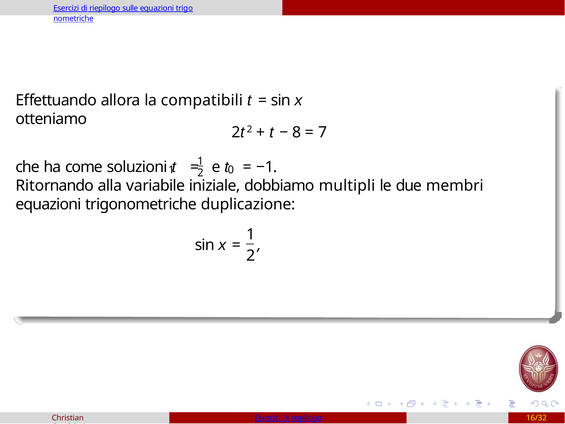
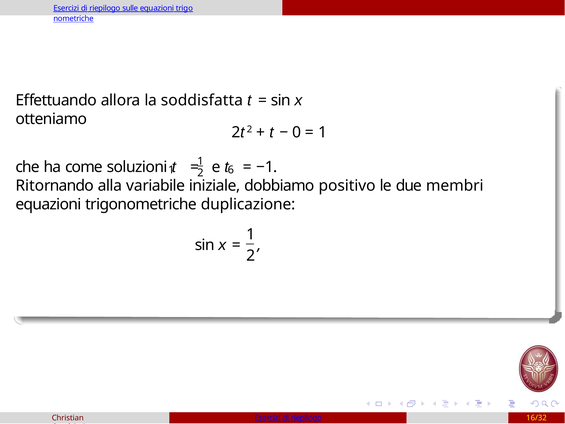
compatibili: compatibili -> soddisfatta (202, 100)
8: 8 -> 0 (297, 132)
7: 7 -> 1 (323, 132)
0: 0 -> 6 (231, 170)
multipli: multipli -> positivo (347, 186)
